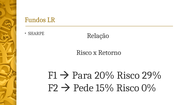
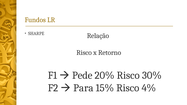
Para: Para -> Pede (82, 75)
29%: 29% -> 30% (152, 75)
Pede: Pede -> Para (83, 88)
0%: 0% -> 4% (149, 88)
